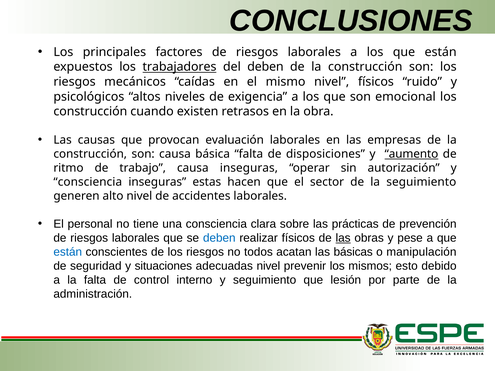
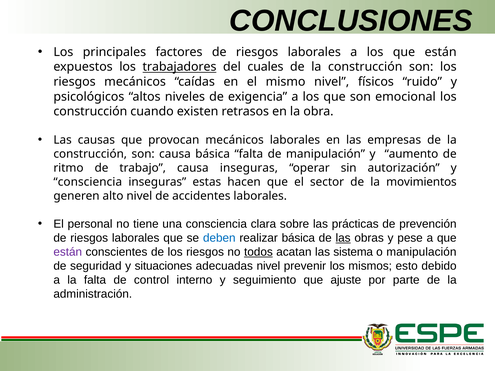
del deben: deben -> cuales (265, 67)
provocan evaluación: evaluación -> mecánicos (235, 140)
de disposiciones: disposiciones -> manipulación (326, 154)
aumento underline: present -> none (411, 154)
la seguimiento: seguimiento -> movimientos (421, 182)
realizar físicos: físicos -> básica (298, 238)
están colour: blue -> purple (68, 252)
todos underline: none -> present (258, 252)
básicas: básicas -> sistema (353, 252)
lesión: lesión -> ajuste (346, 280)
